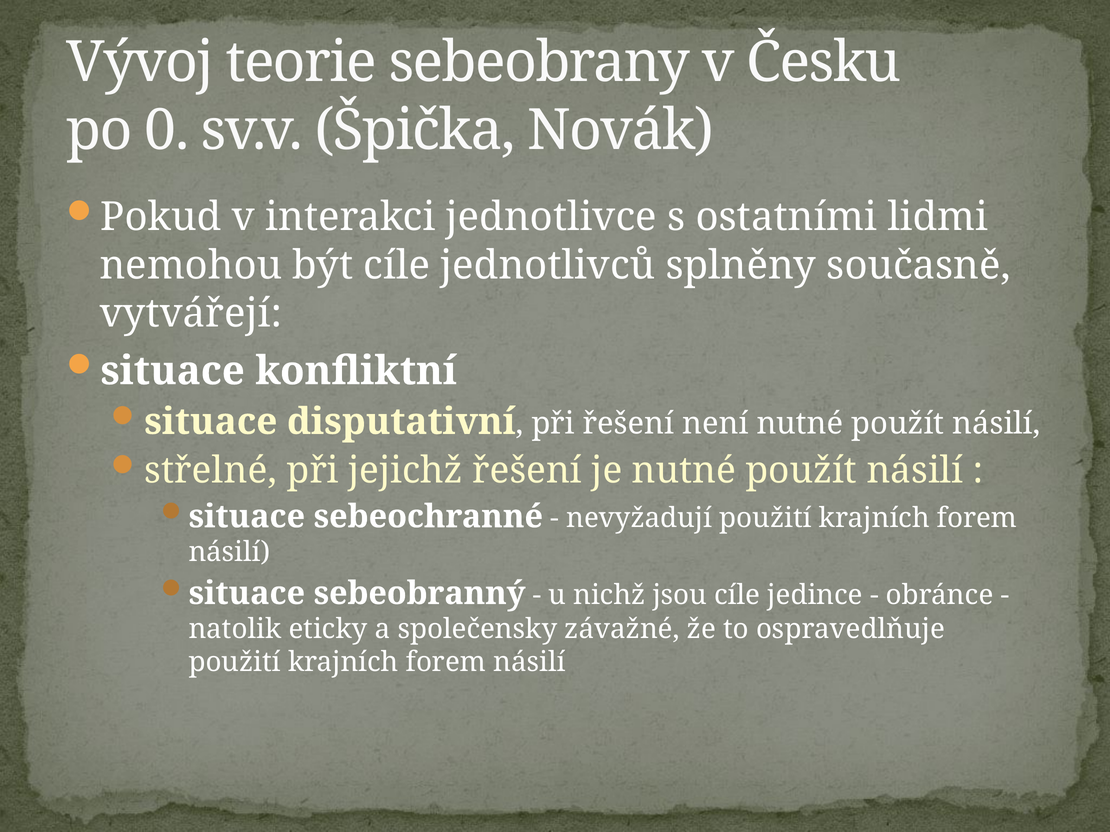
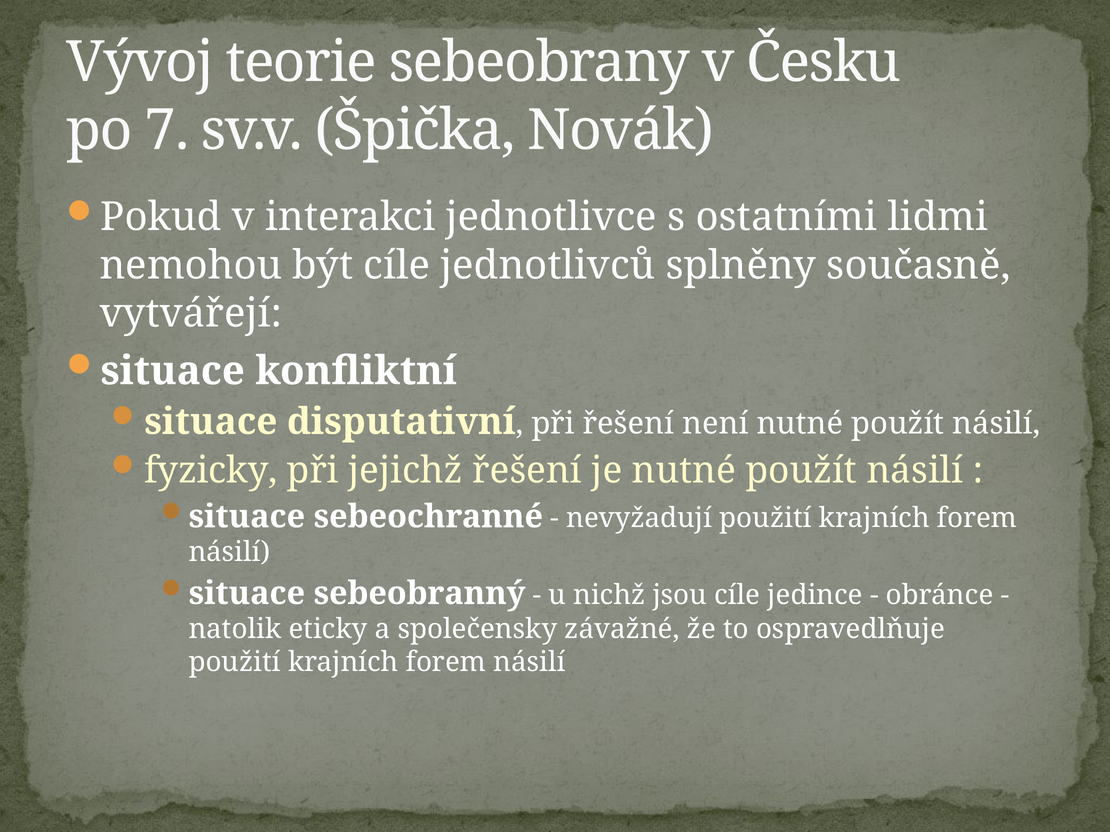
0: 0 -> 7 (167, 131)
střelné: střelné -> fyzicky (211, 471)
